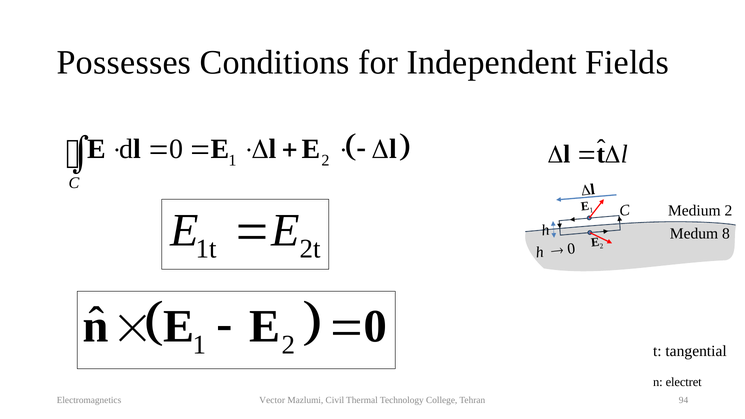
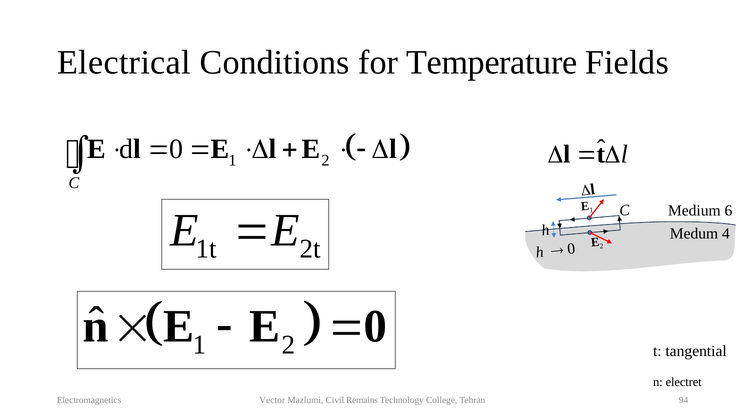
Possesses: Possesses -> Electrical (124, 63)
Independent: Independent -> Temperature (492, 63)
Medium 2: 2 -> 6 (728, 210)
8: 8 -> 4 (726, 234)
Thermal: Thermal -> Remains (362, 400)
